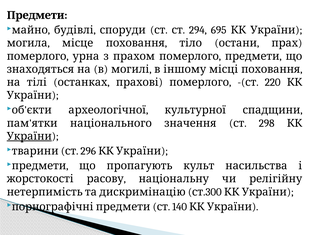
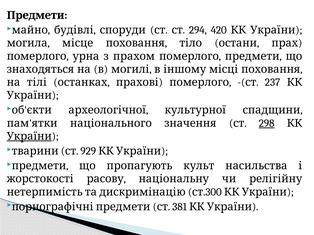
695: 695 -> 420 (219, 30)
220: 220 -> 237 (273, 82)
298 underline: none -> present (267, 123)
296: 296 -> 929 (88, 151)
140: 140 -> 381 (179, 207)
